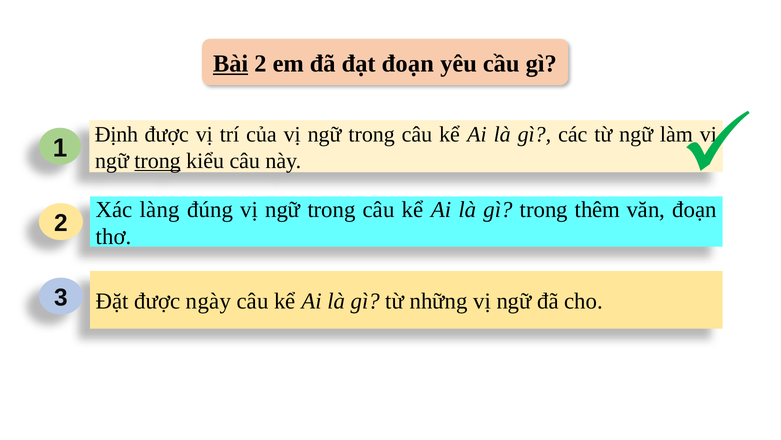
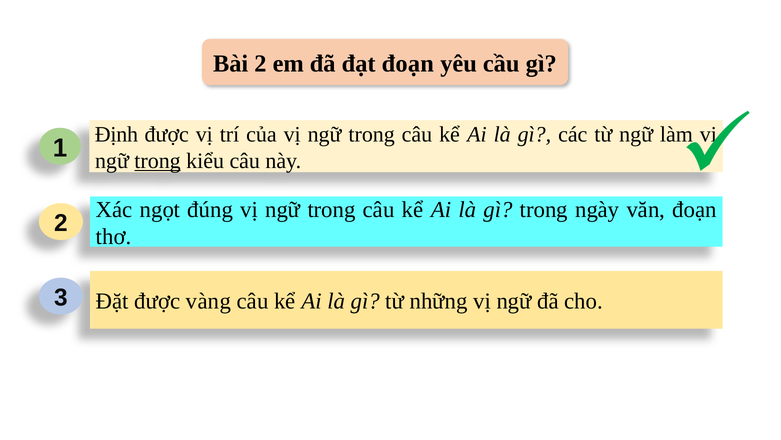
Bài underline: present -> none (231, 64)
làng: làng -> ngọt (160, 209)
thêm: thêm -> ngày (597, 209)
ngày: ngày -> vàng (208, 301)
